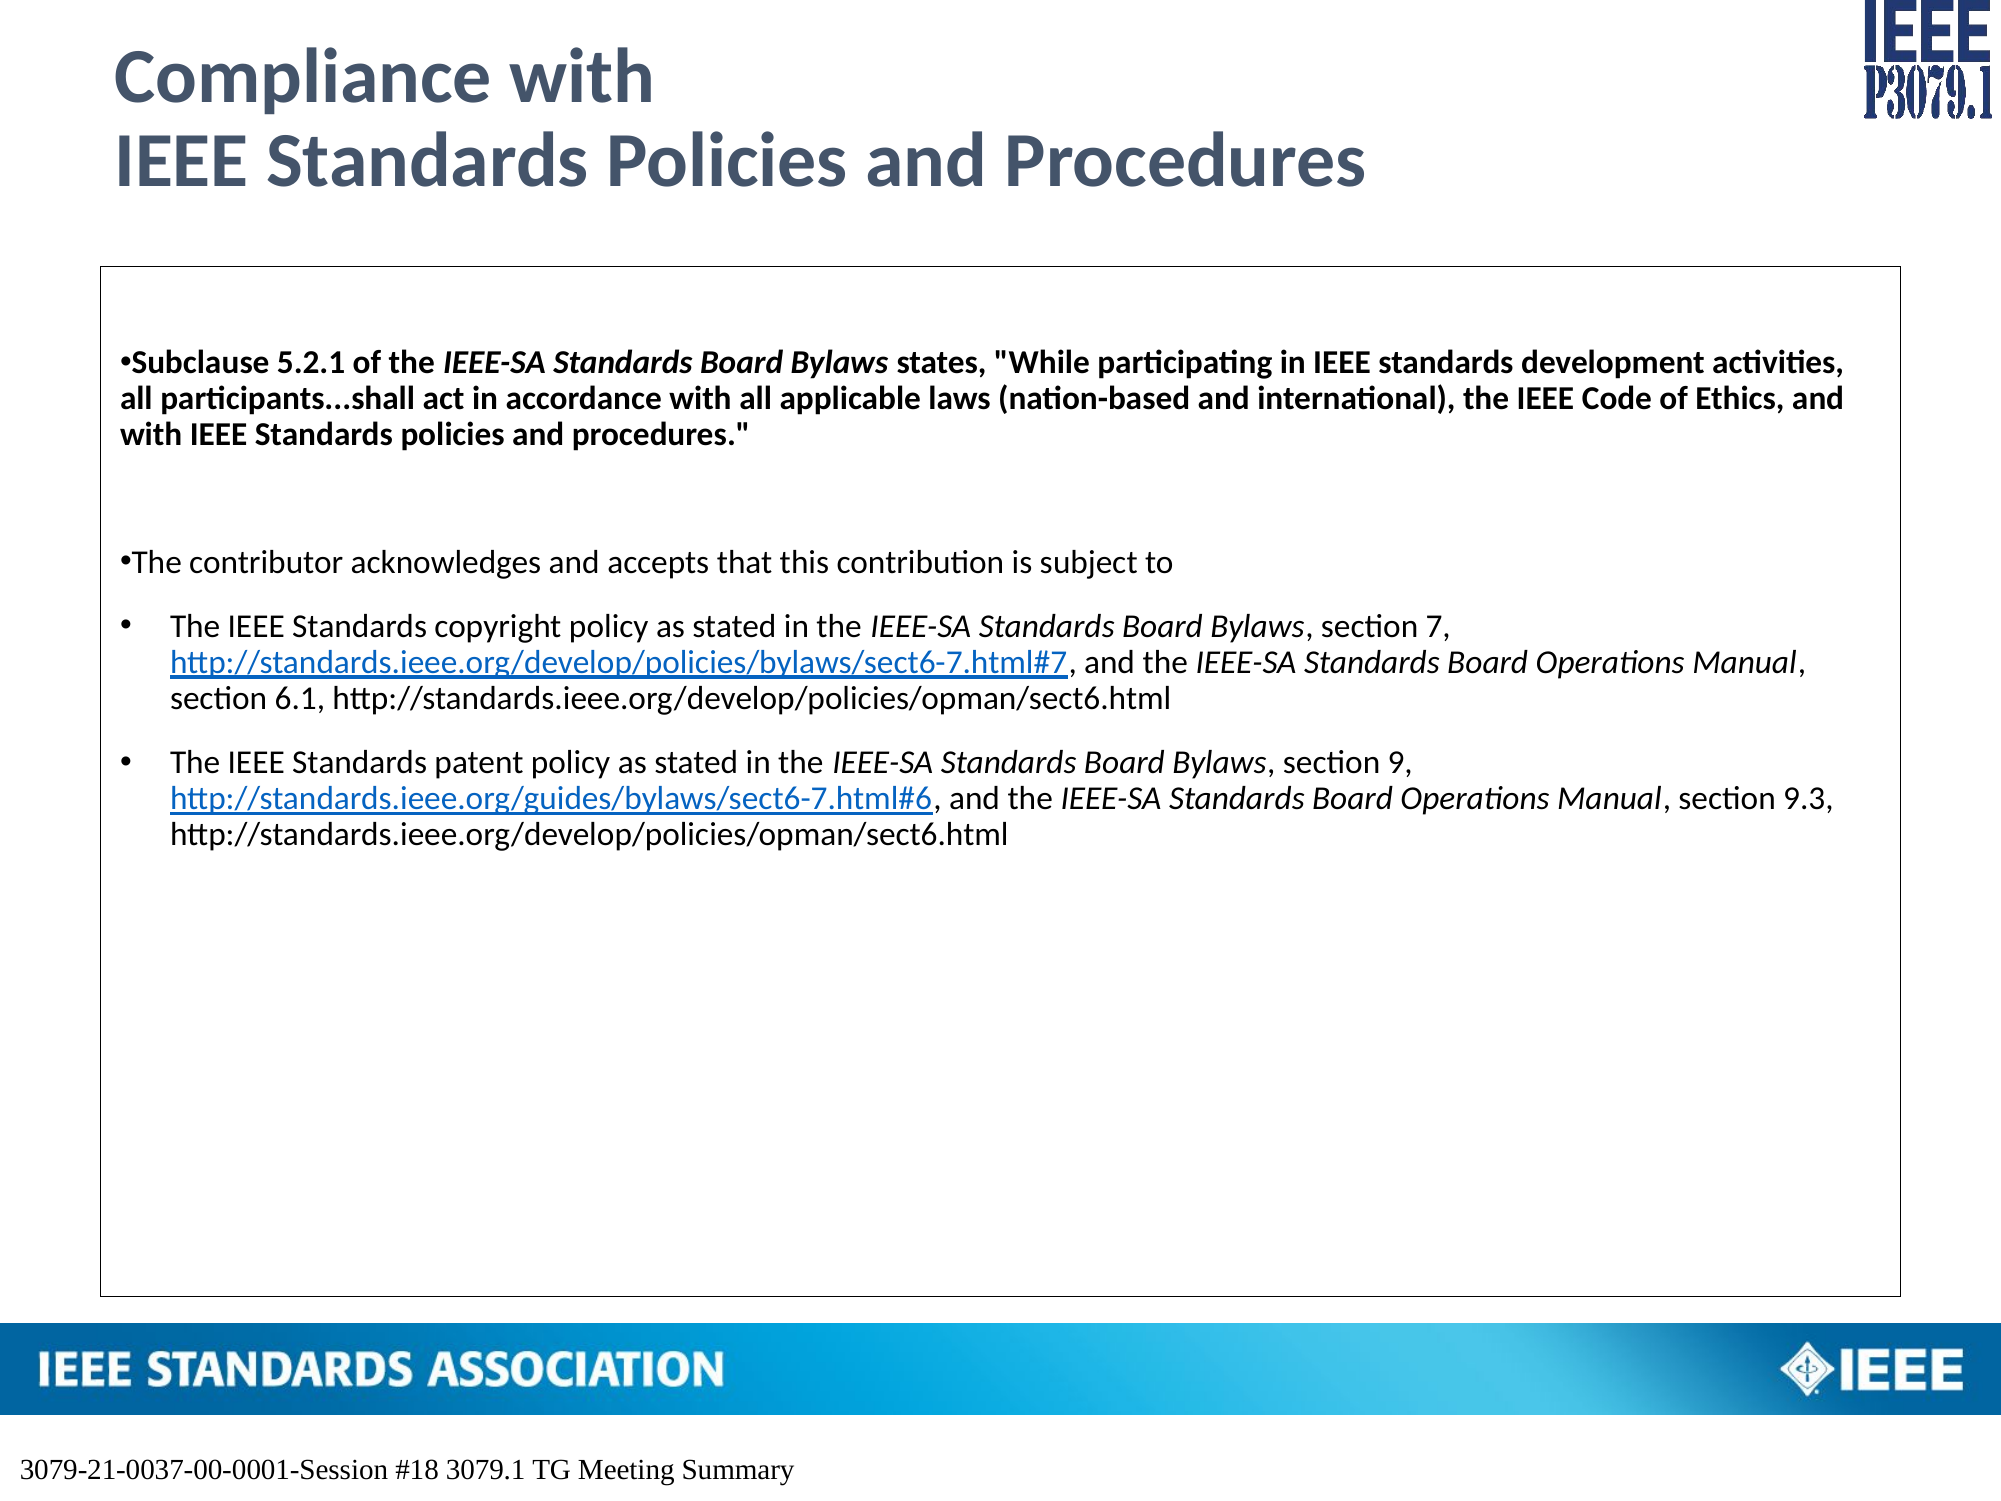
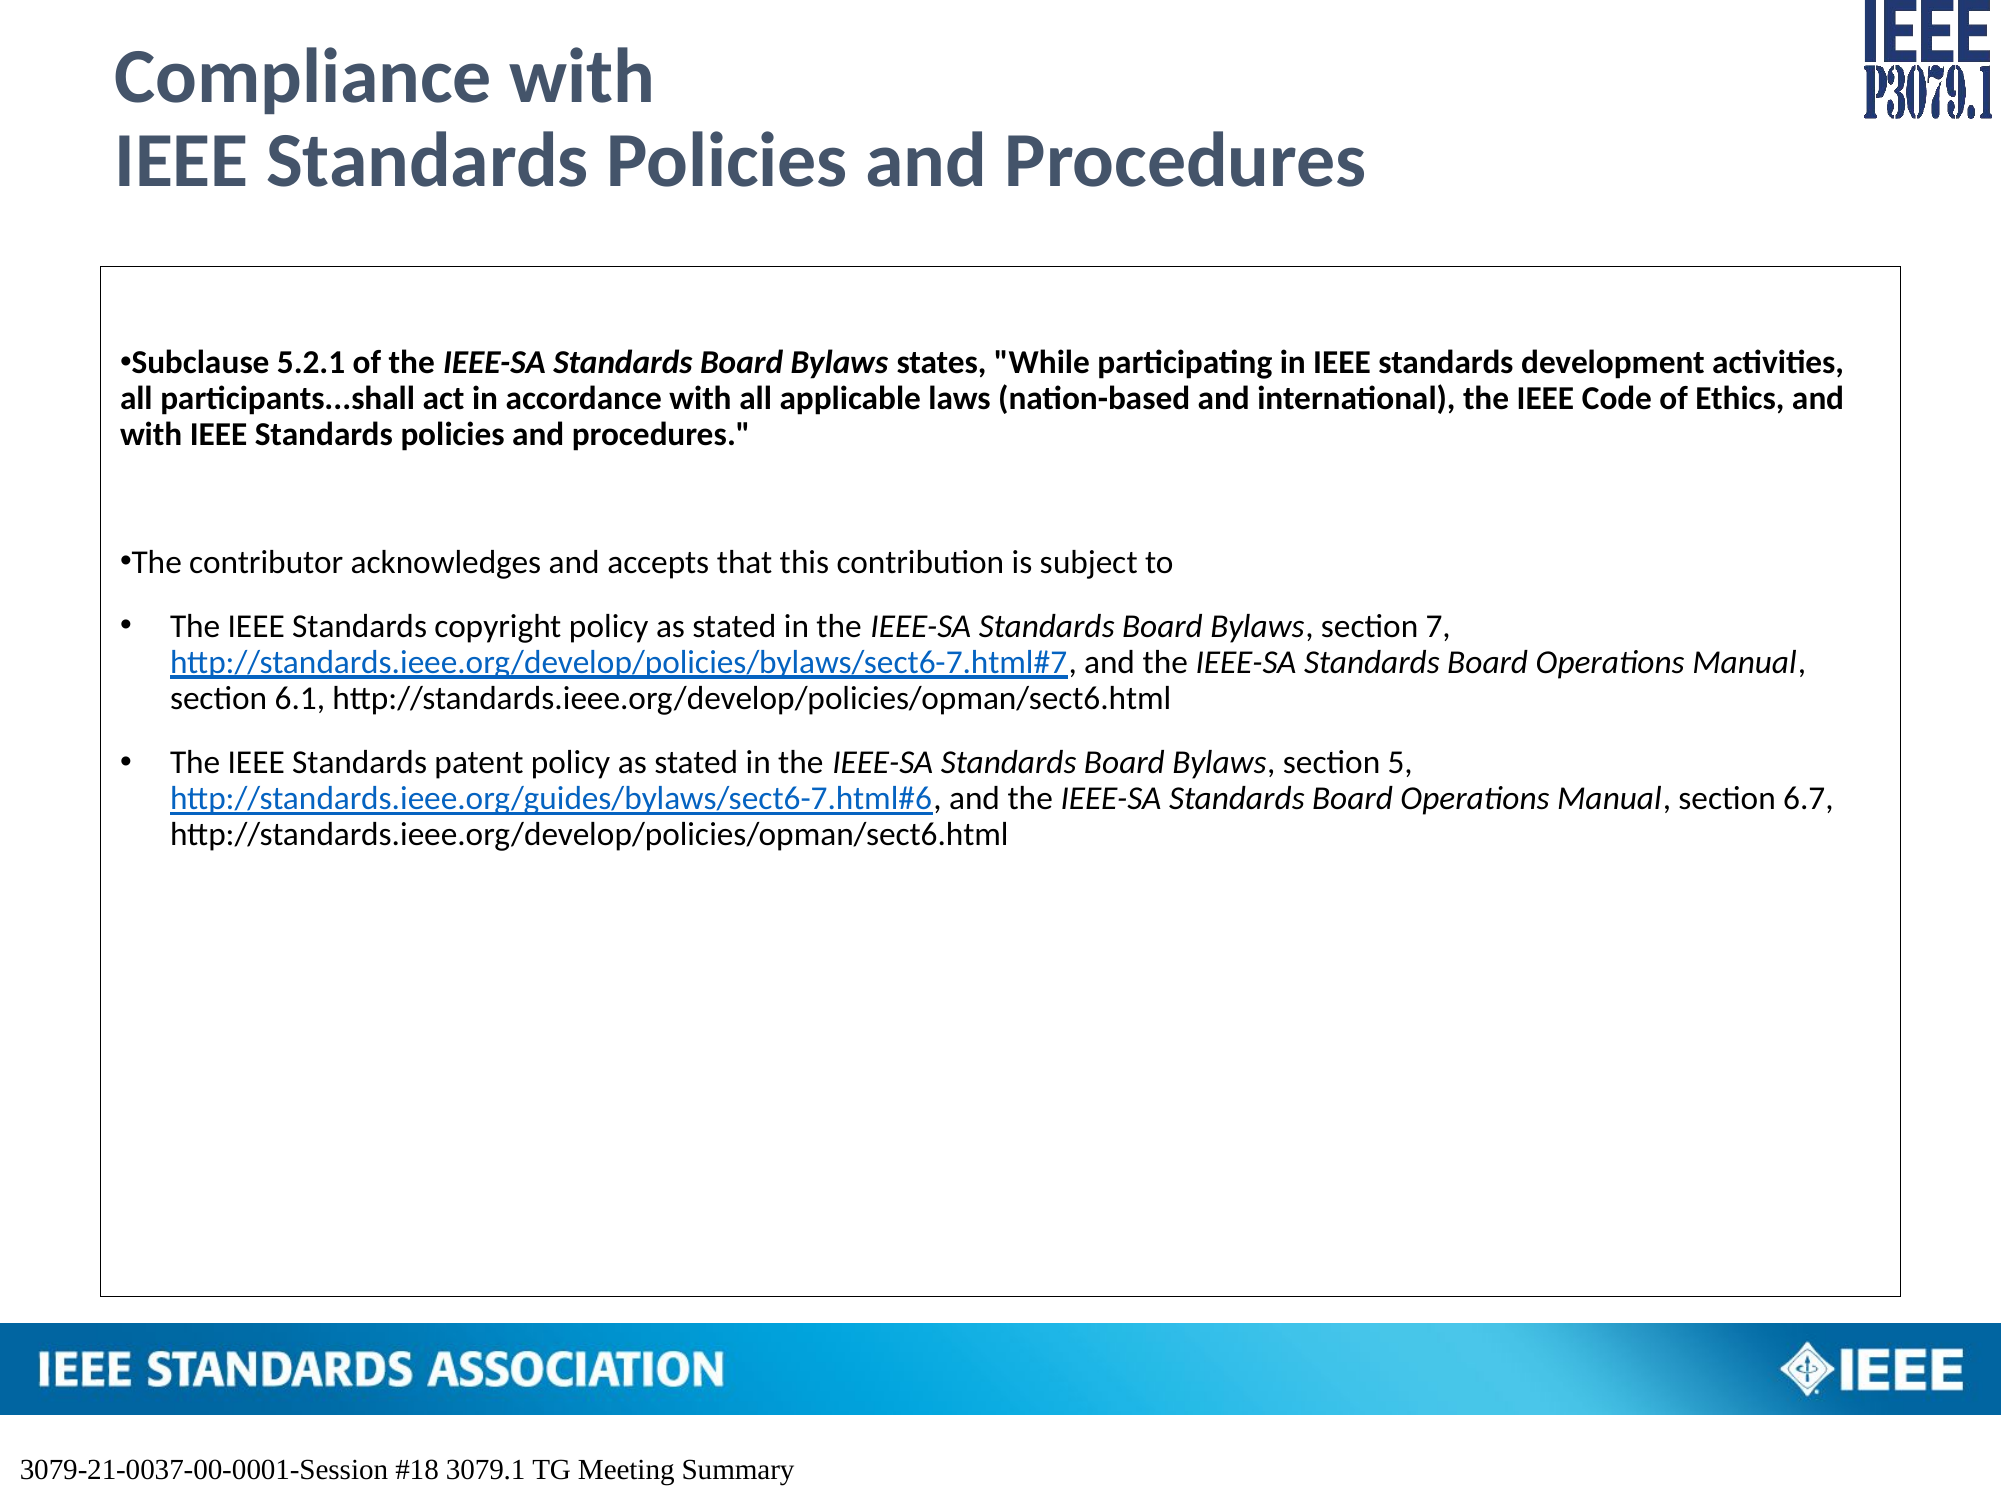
9: 9 -> 5 (1400, 762)
9.3: 9.3 -> 6.7 (1808, 799)
